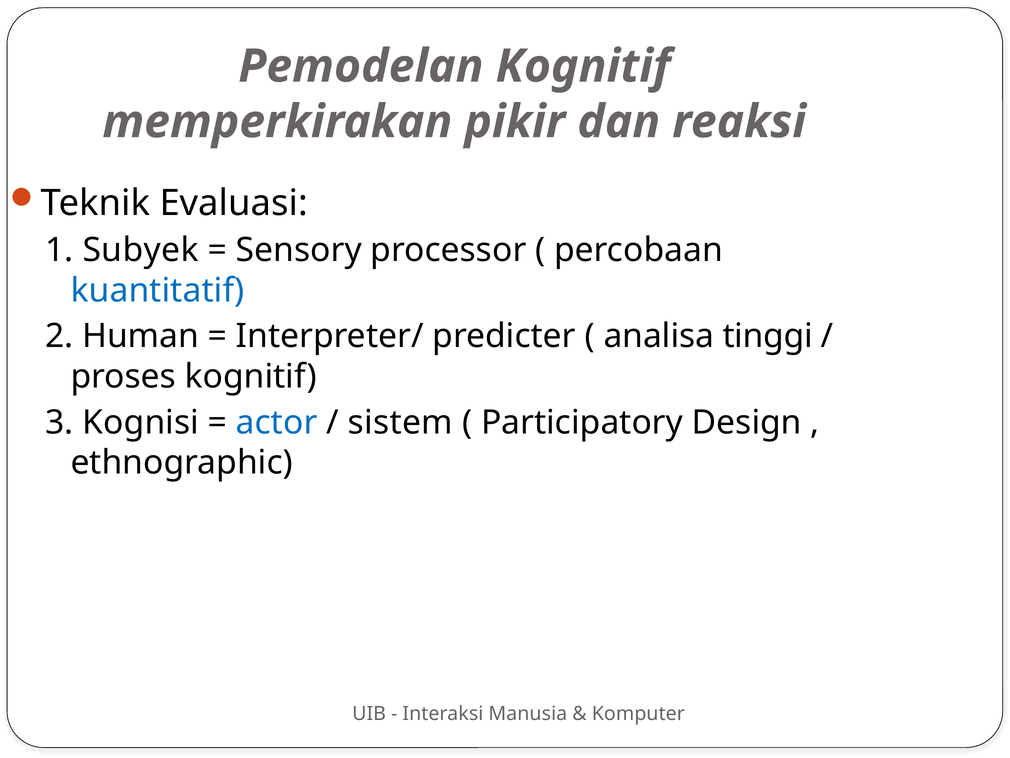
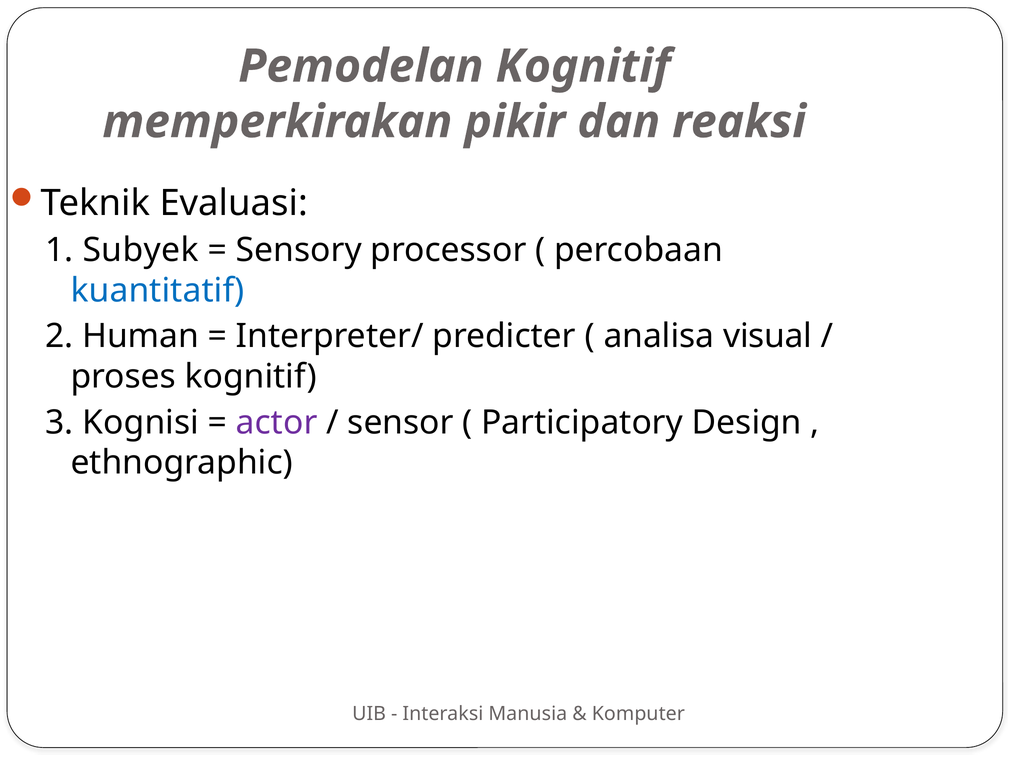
tinggi: tinggi -> visual (768, 336)
actor colour: blue -> purple (277, 422)
sistem: sistem -> sensor (400, 422)
